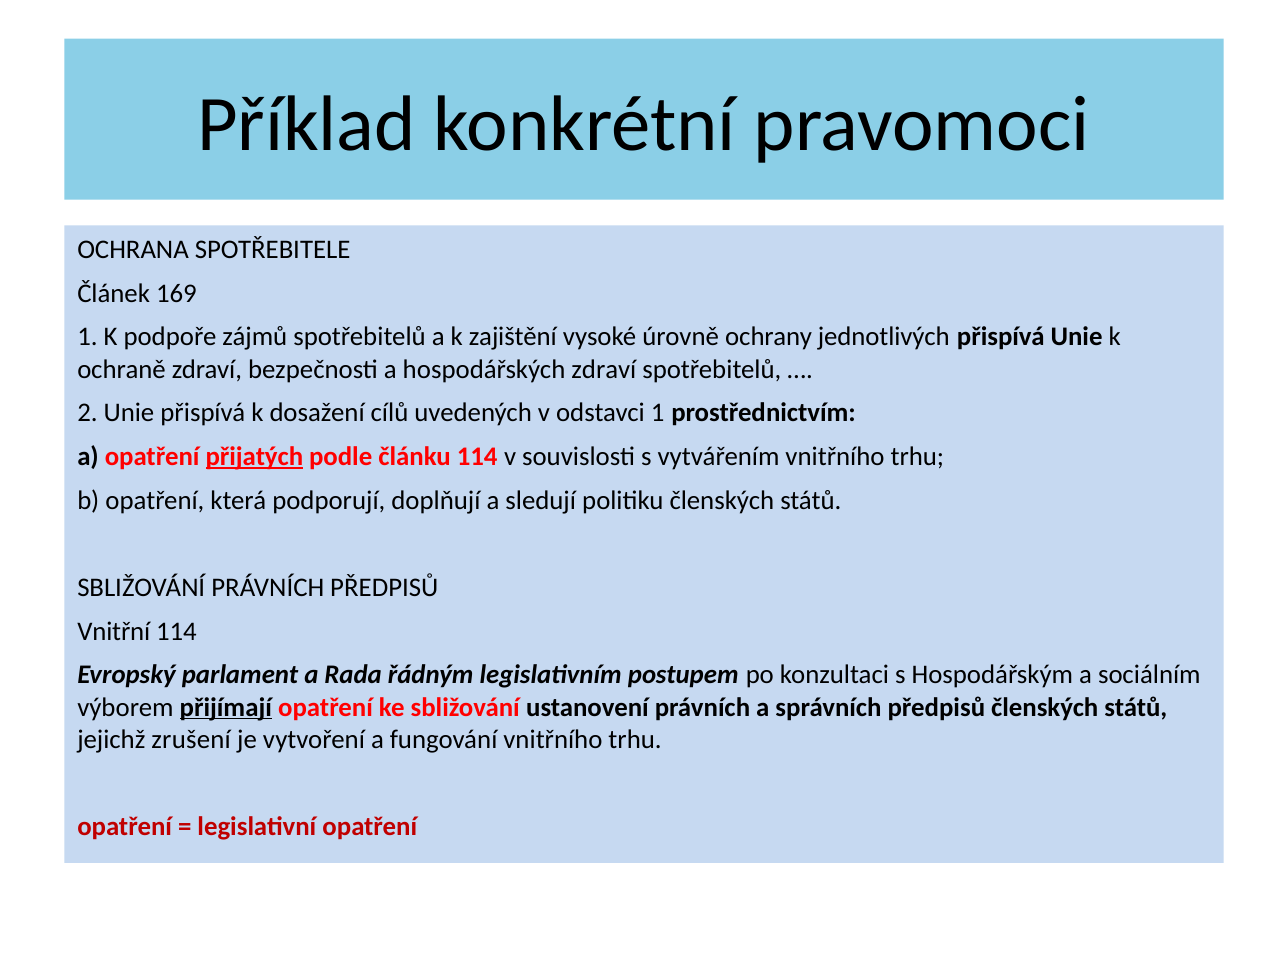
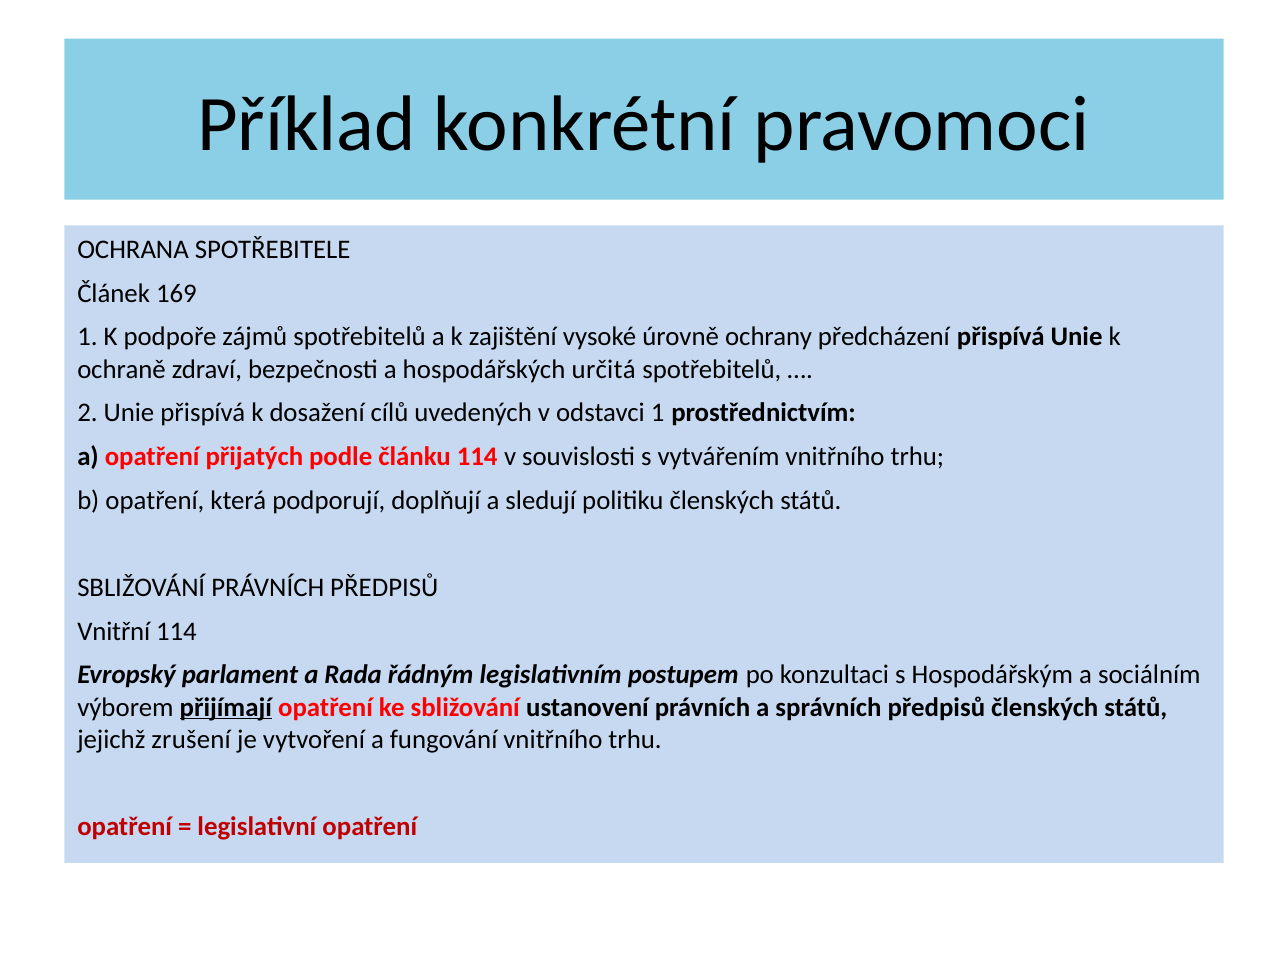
jednotlivých: jednotlivých -> předcházení (884, 337)
hospodářských zdraví: zdraví -> určitá (604, 369)
přijatých underline: present -> none (254, 457)
